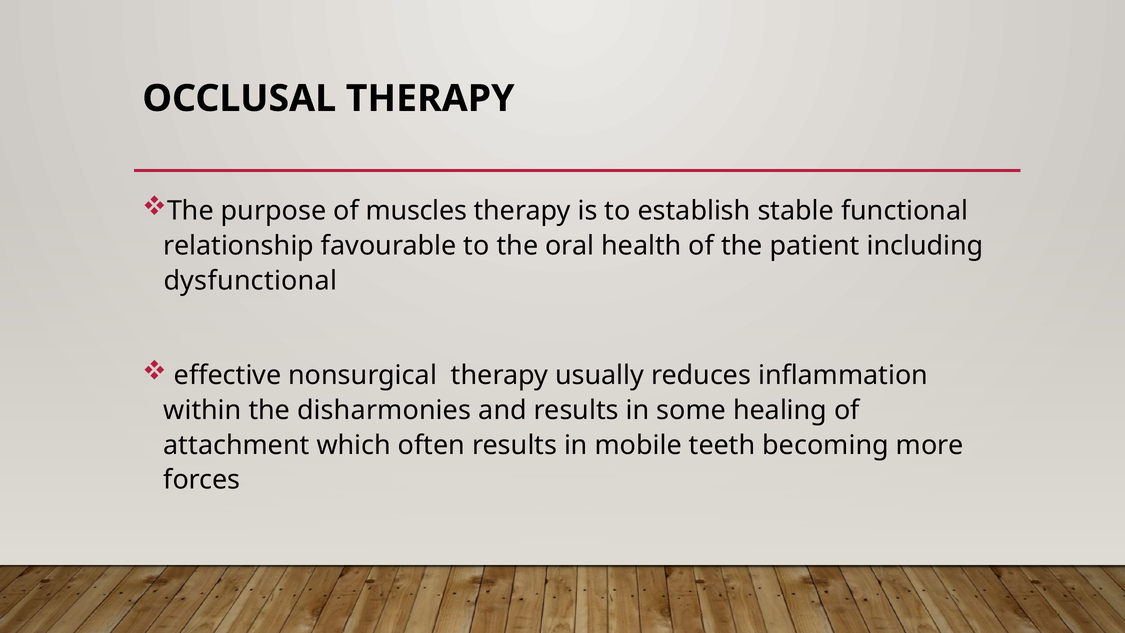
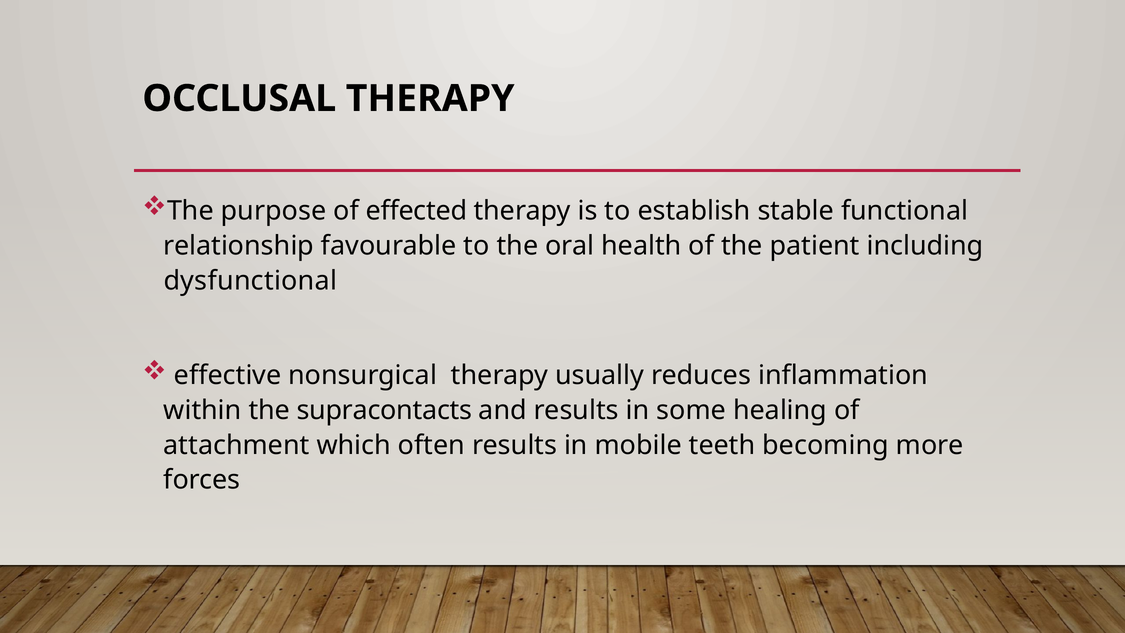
muscles: muscles -> effected (416, 211)
disharmonies: disharmonies -> supracontacts (384, 410)
